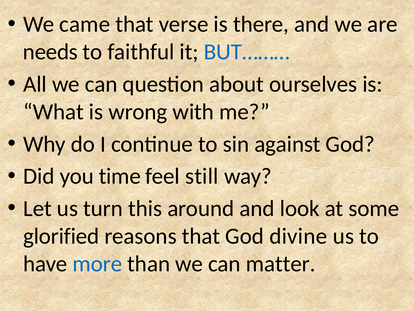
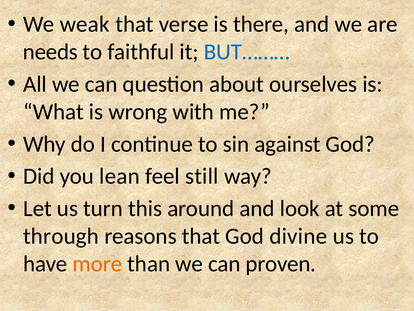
came: came -> weak (85, 24)
time: time -> lean (120, 176)
glorified: glorified -> through (61, 236)
more colour: blue -> orange (97, 263)
matter: matter -> proven (281, 263)
